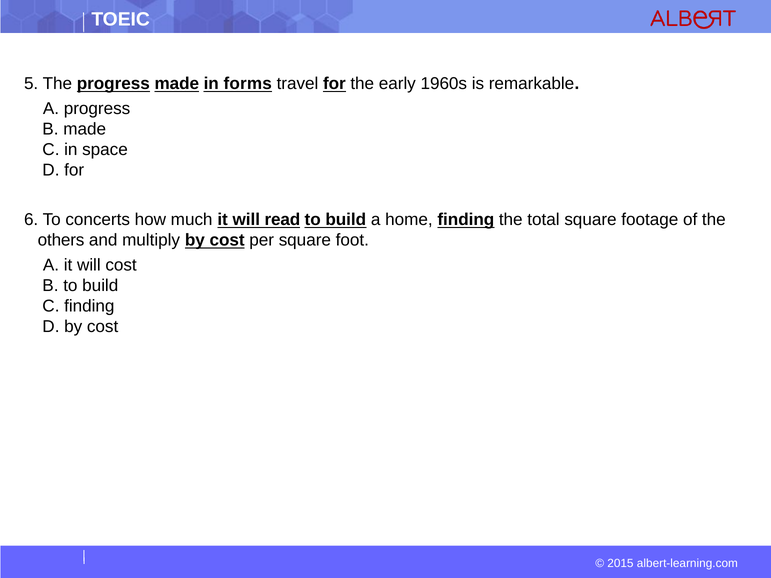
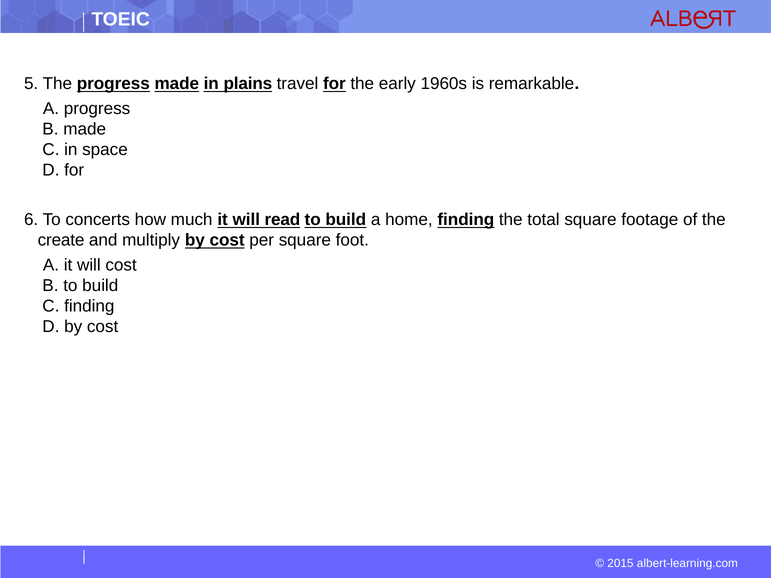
forms: forms -> plains (248, 84)
others: others -> create (61, 240)
